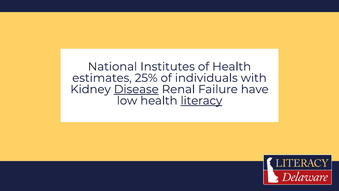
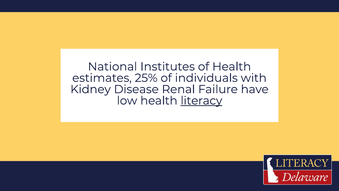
Disease underline: present -> none (136, 89)
